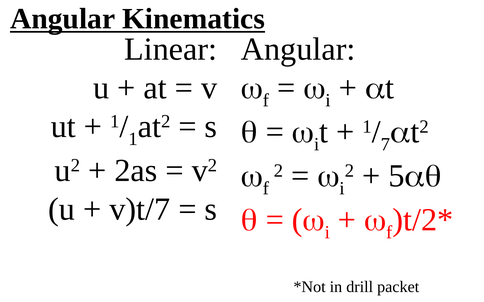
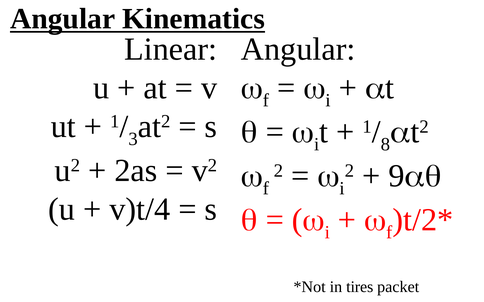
1: 1 -> 3 (133, 139)
7: 7 -> 8 (385, 145)
5: 5 -> 9 (396, 176)
v)t/7: v)t/7 -> v)t/4 (140, 210)
drill: drill -> tires (360, 287)
